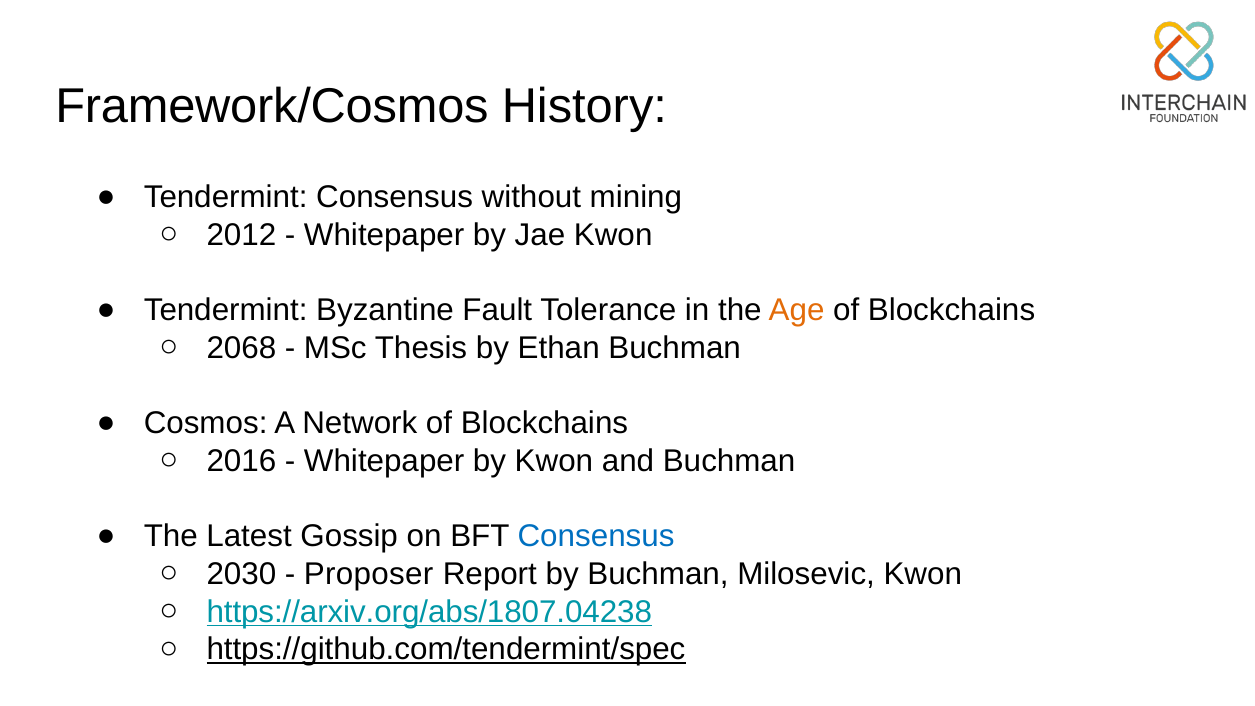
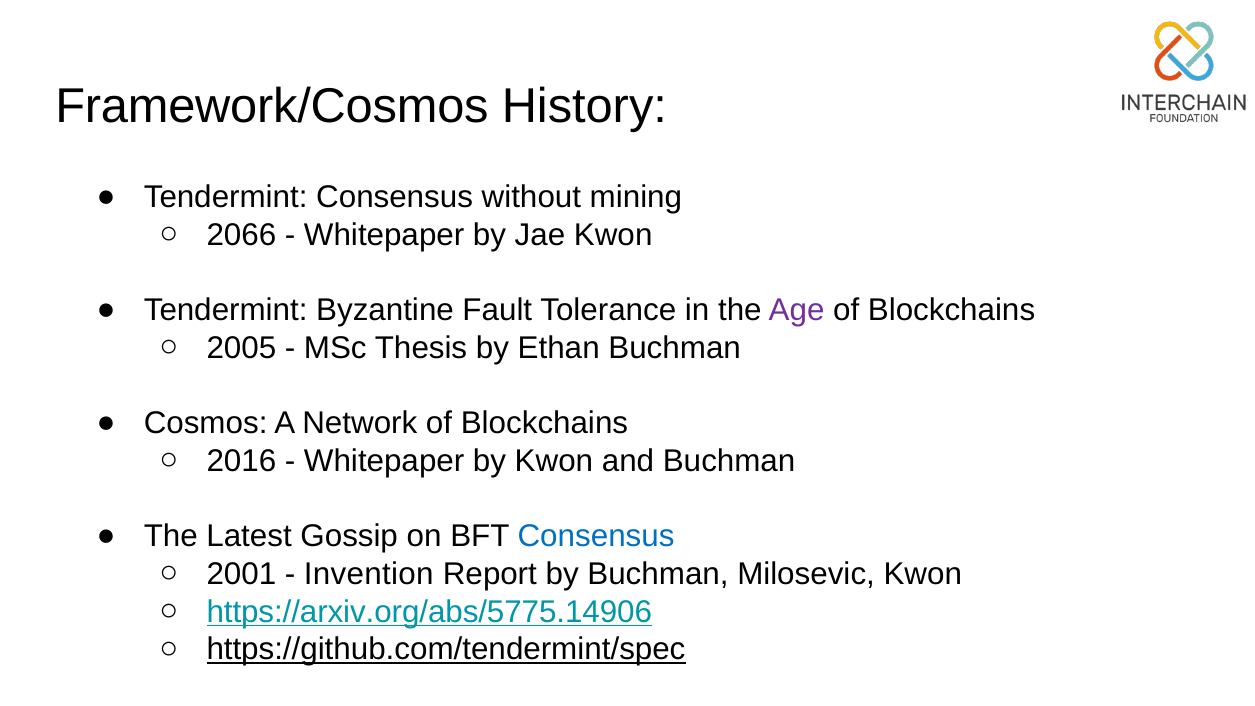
2012: 2012 -> 2066 (241, 235)
Age colour: orange -> purple (797, 310)
2068: 2068 -> 2005 (241, 348)
2030: 2030 -> 2001 (241, 574)
Proposer: Proposer -> Invention (369, 574)
https://arxiv.org/abs/1807.04238: https://arxiv.org/abs/1807.04238 -> https://arxiv.org/abs/5775.14906 (429, 612)
